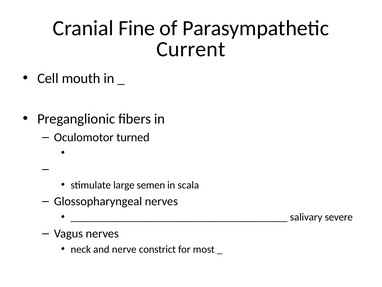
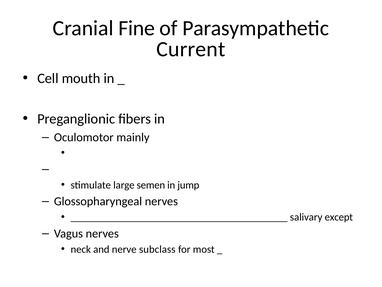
turned: turned -> mainly (133, 137)
scala: scala -> jump (188, 185)
severe: severe -> except (339, 217)
constrict: constrict -> subclass (157, 249)
